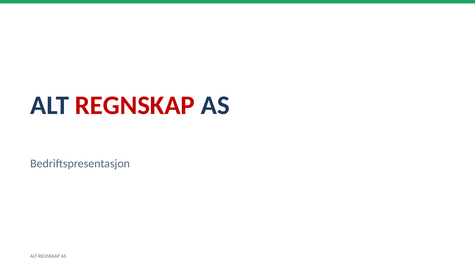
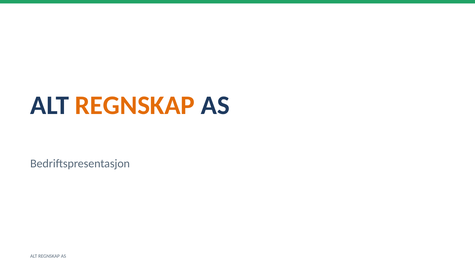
REGNSKAP colour: red -> orange (135, 105)
